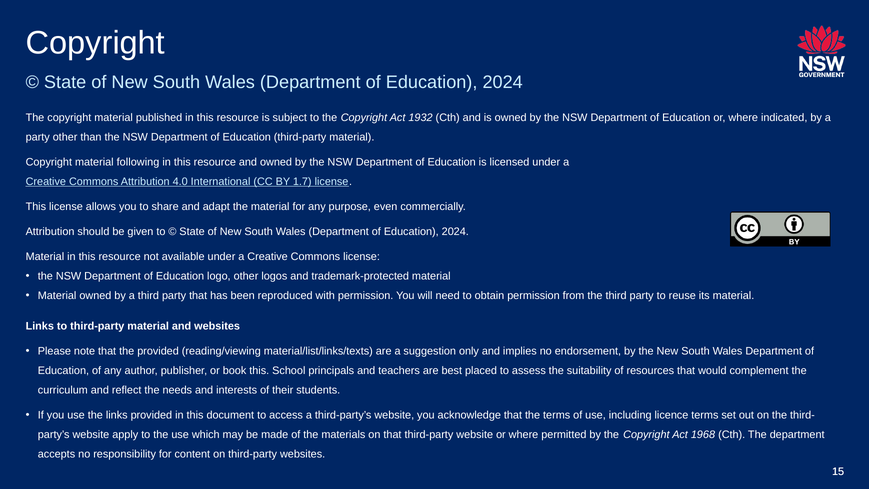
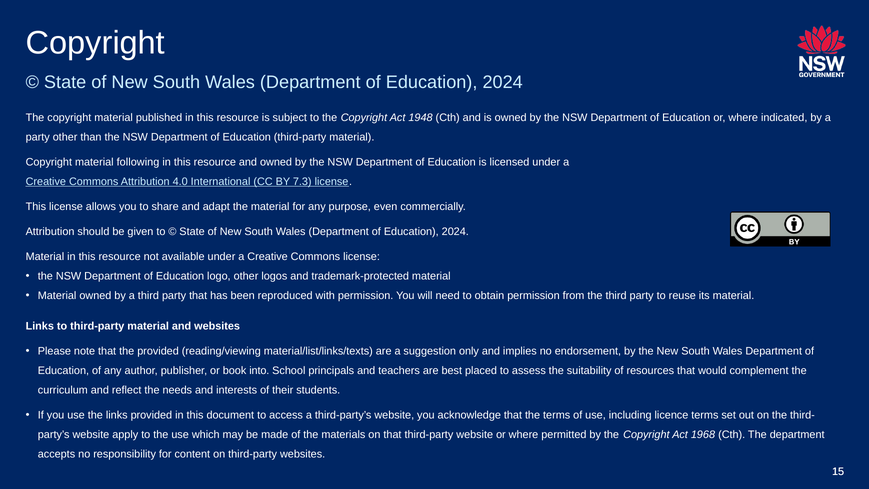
1932: 1932 -> 1948 (421, 117)
1.7: 1.7 -> 7.3 (302, 181)
book this: this -> into (259, 371)
